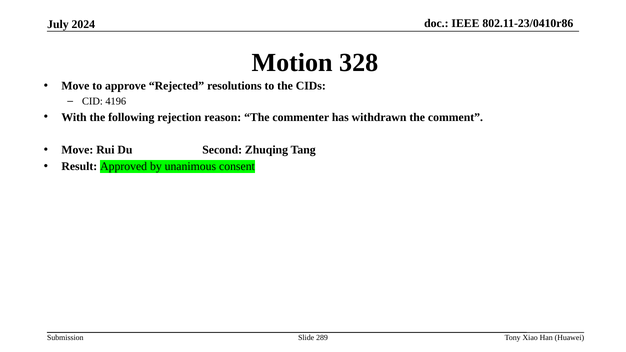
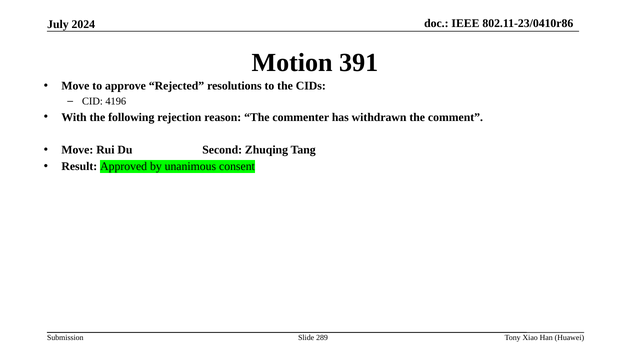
328: 328 -> 391 (359, 63)
